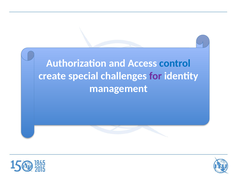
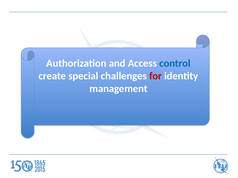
for colour: purple -> red (156, 76)
